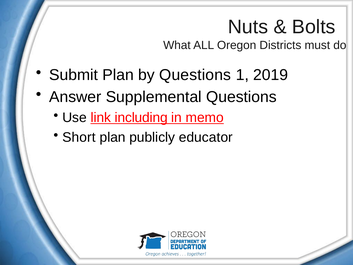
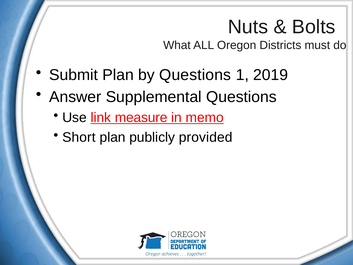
including: including -> measure (141, 118)
educator: educator -> provided (206, 137)
